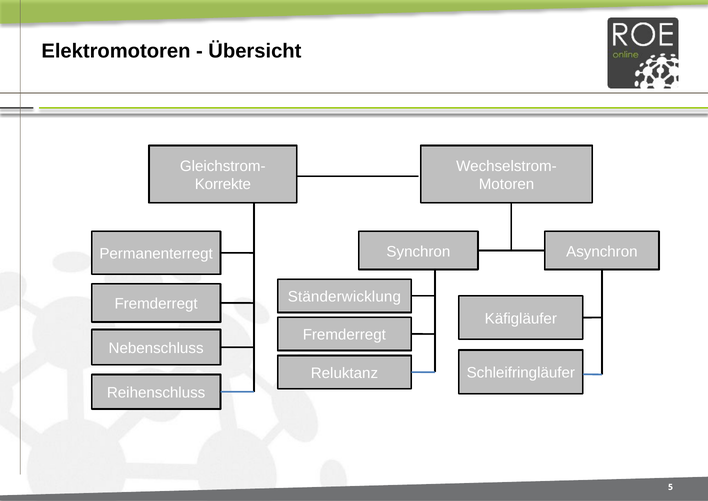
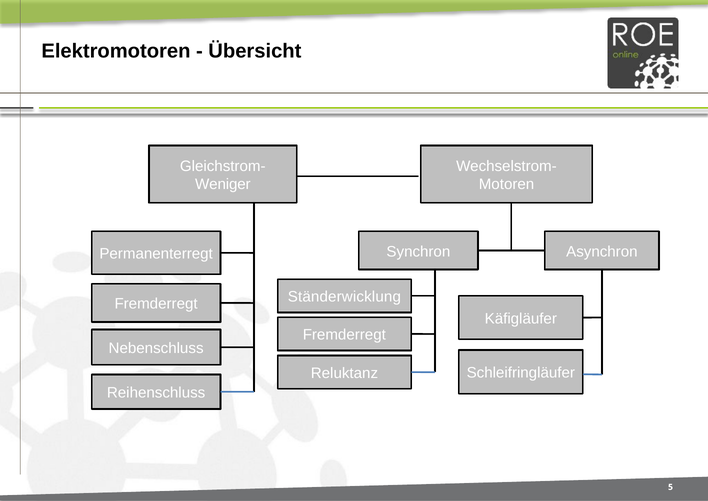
Korrekte: Korrekte -> Weniger (223, 184)
